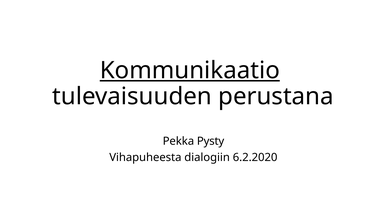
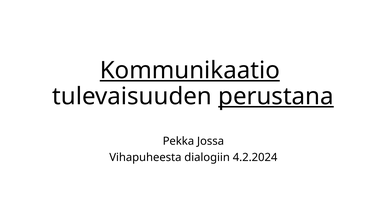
perustana underline: none -> present (276, 96)
Pysty: Pysty -> Jossa (211, 141)
6.2.2020: 6.2.2020 -> 4.2.2024 (255, 157)
